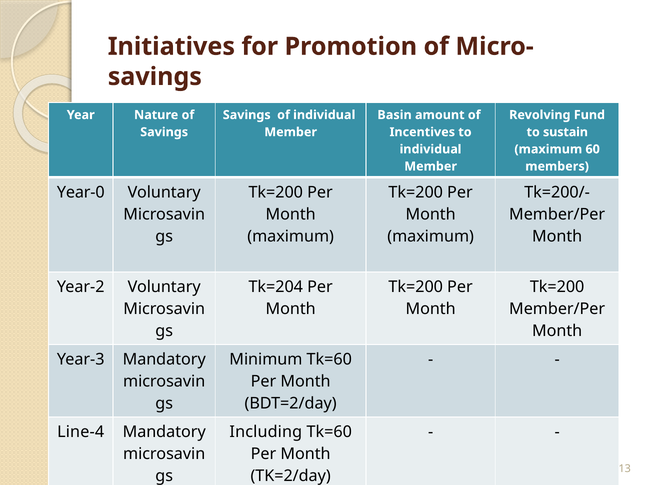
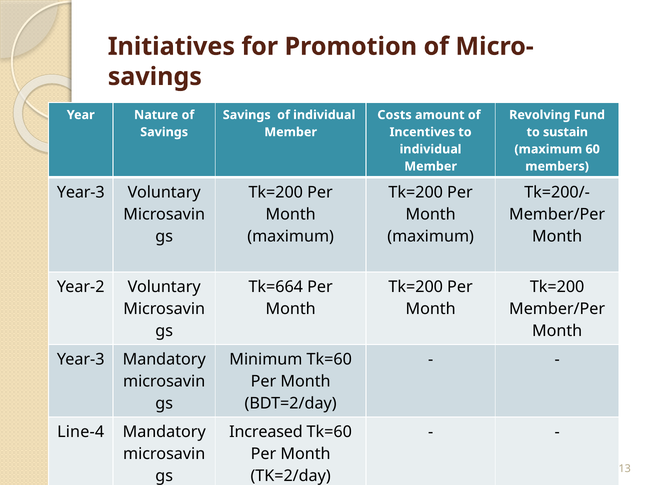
Basin: Basin -> Costs (395, 115)
Year-0: Year-0 -> Year-3 (81, 192)
Tk=204: Tk=204 -> Tk=664 (276, 287)
Including: Including -> Increased (266, 432)
